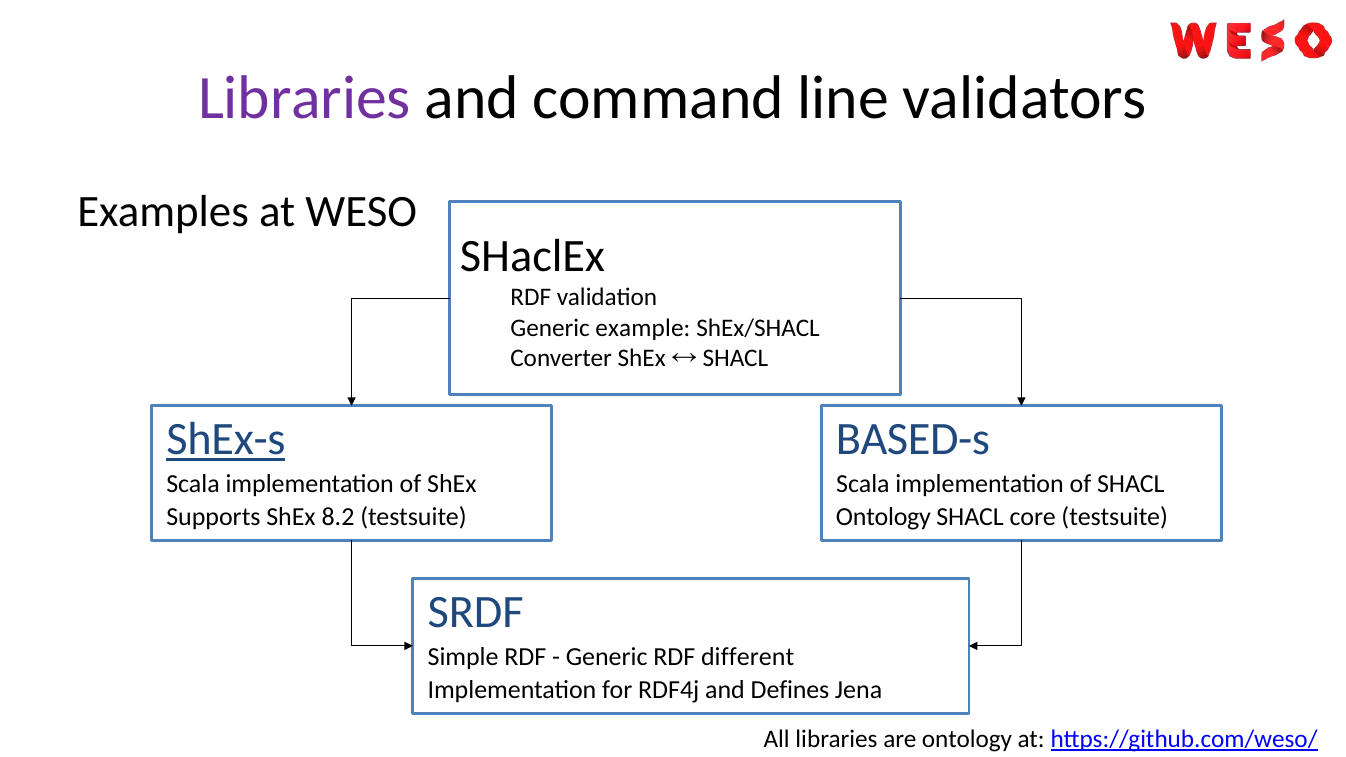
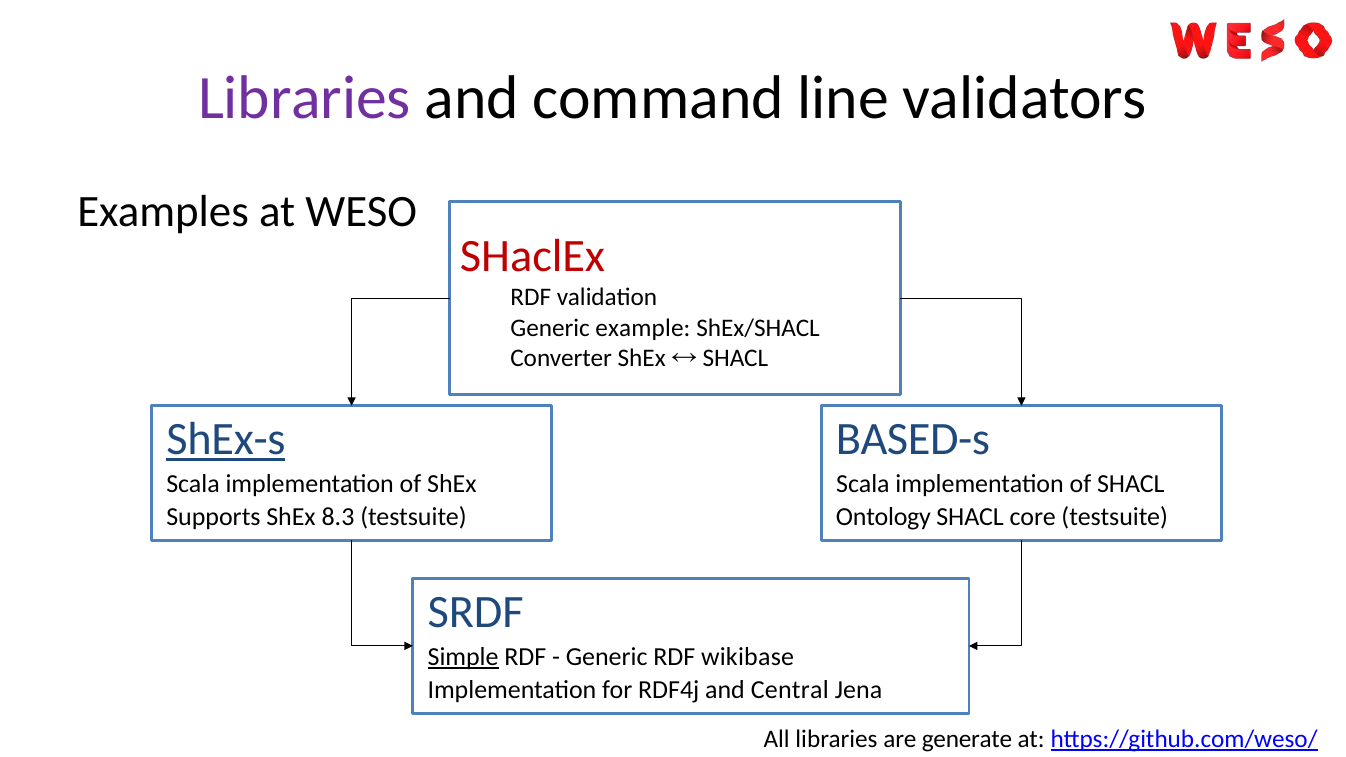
SHaclEx colour: black -> red (533, 256)
8.2: 8.2 -> 8.3 (338, 517)
Simple underline: none -> present (463, 657)
different: different -> wikibase (748, 657)
Defines: Defines -> Central (790, 690)
are ontology: ontology -> generate (967, 739)
